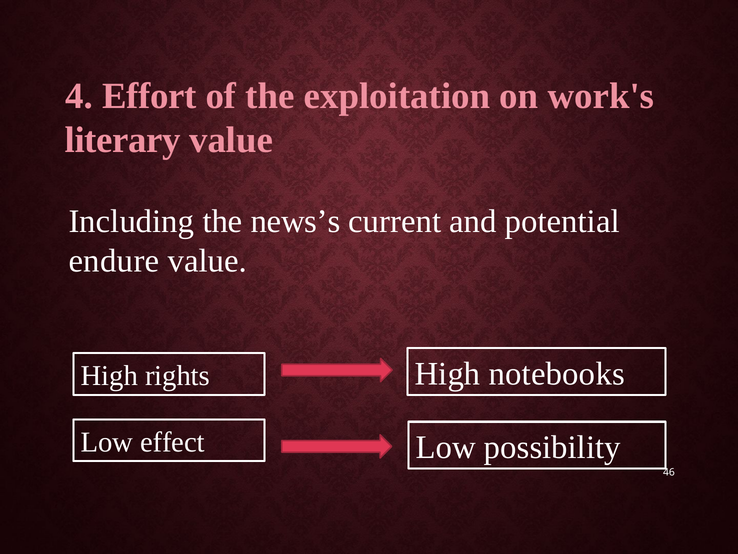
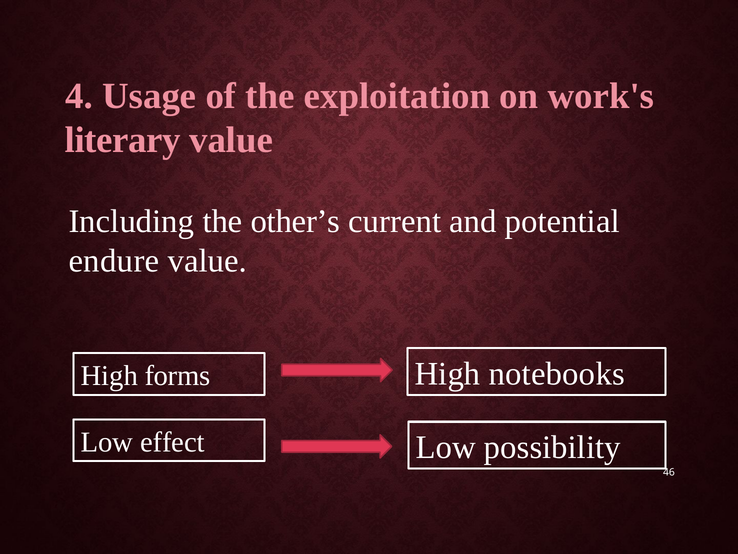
Effort: Effort -> Usage (149, 96)
news’s: news’s -> other’s (295, 221)
rights: rights -> forms (177, 376)
